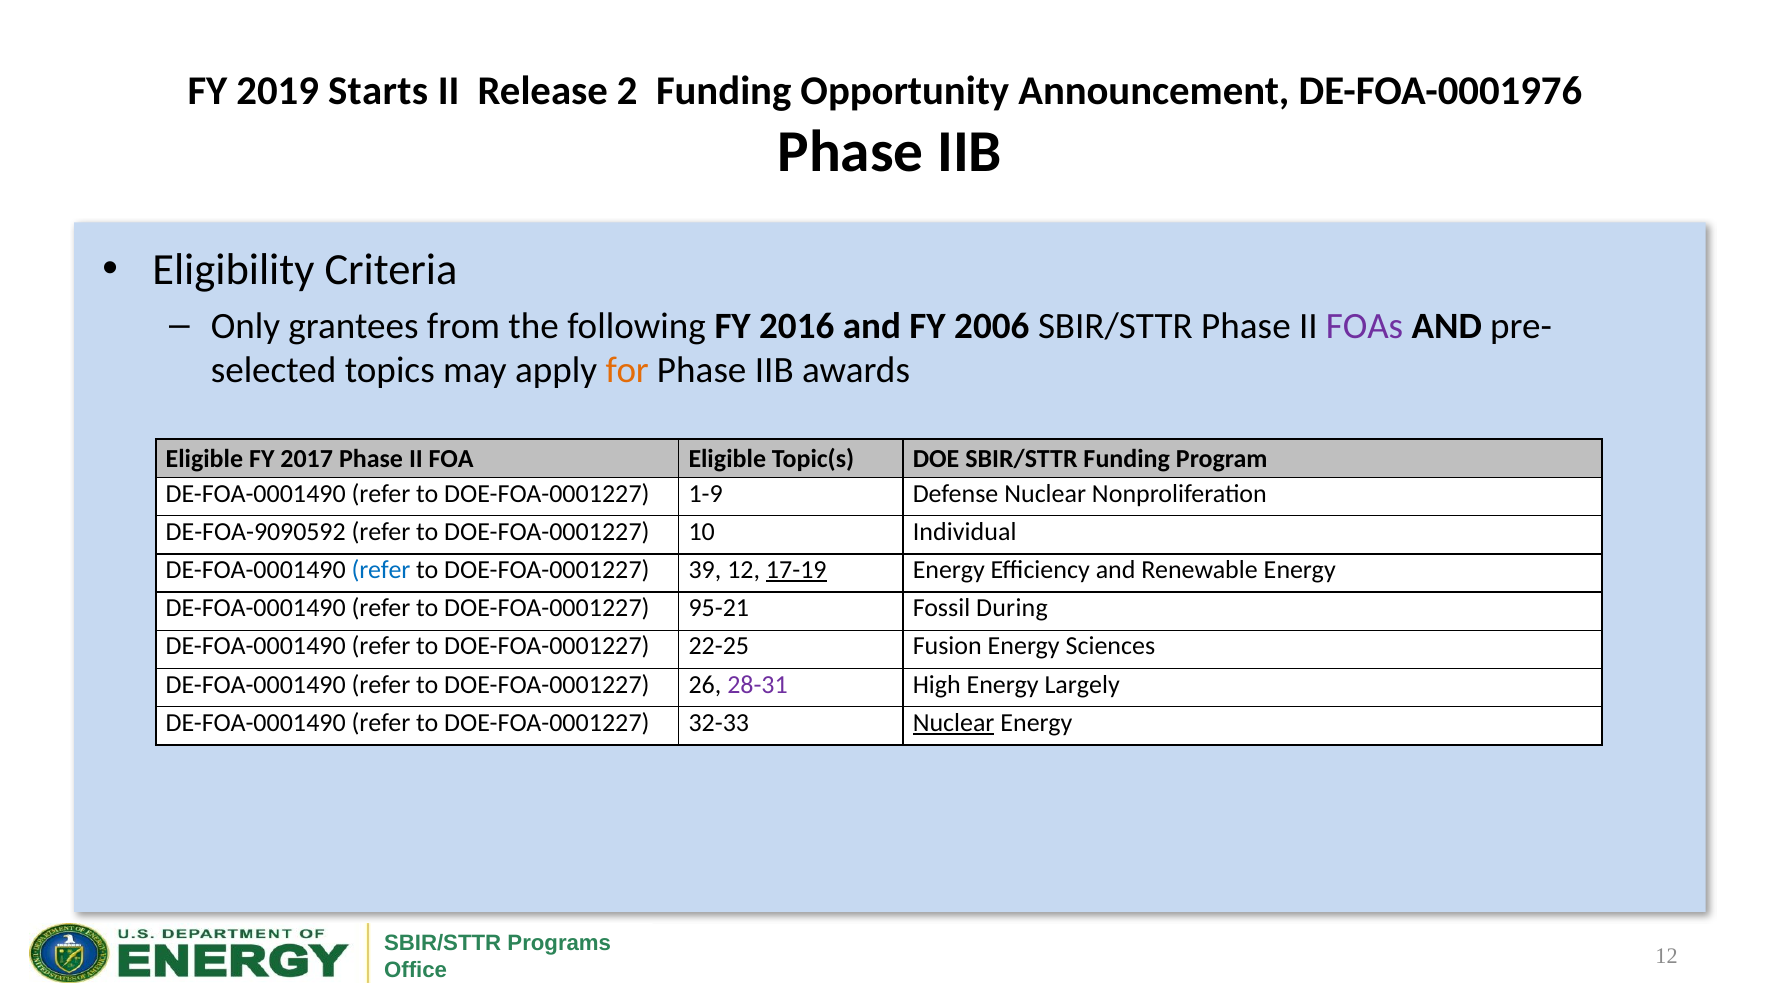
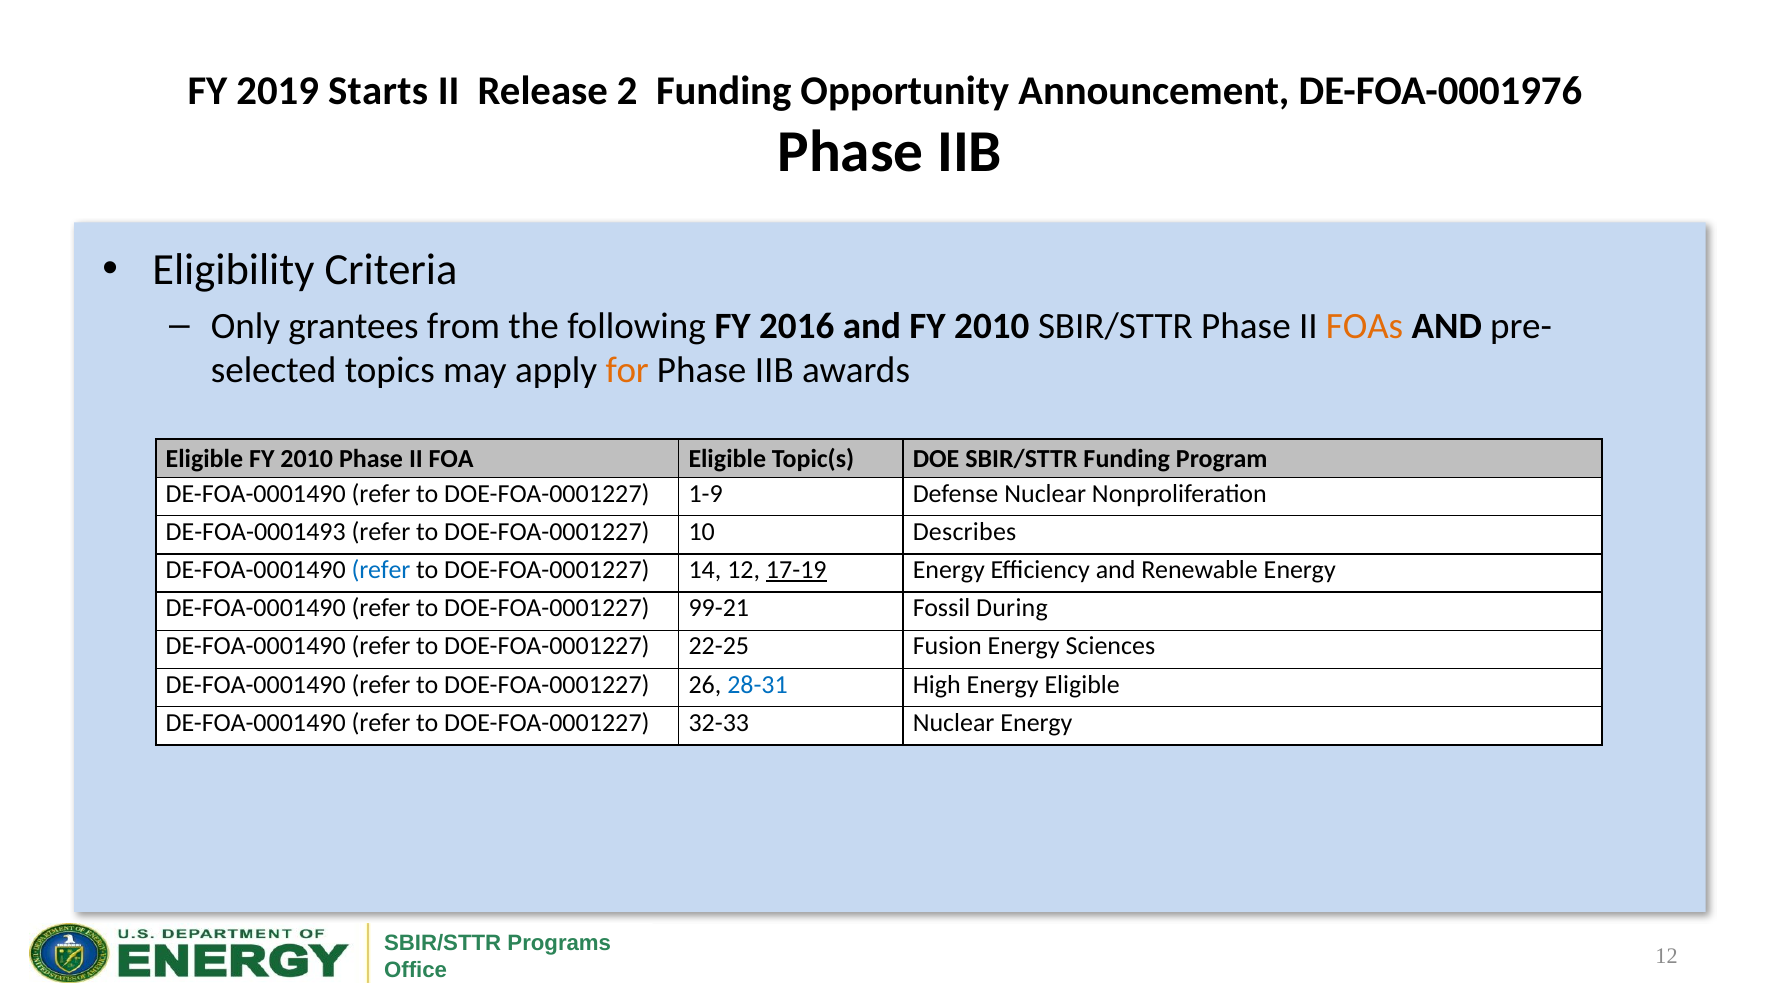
and FY 2006: 2006 -> 2010 (992, 326)
FOAs colour: purple -> orange (1365, 326)
Eligible FY 2017: 2017 -> 2010 (307, 459)
DE-FOA-9090592: DE-FOA-9090592 -> DE-FOA-0001493 (256, 532)
Individual: Individual -> Describes (965, 532)
39: 39 -> 14 (705, 570)
95-21: 95-21 -> 99-21 (719, 608)
28-31 colour: purple -> blue (758, 685)
Energy Largely: Largely -> Eligible (1082, 685)
Nuclear underline: present -> none (954, 723)
